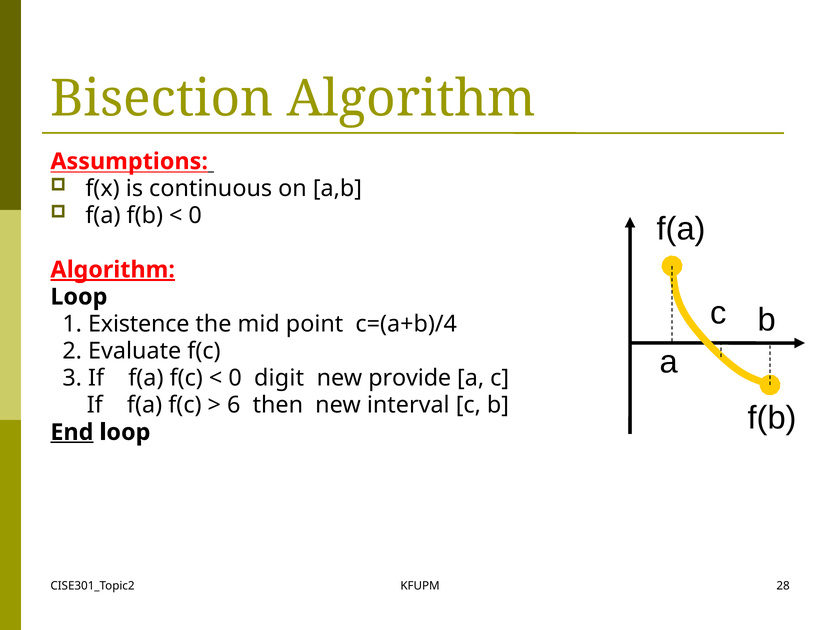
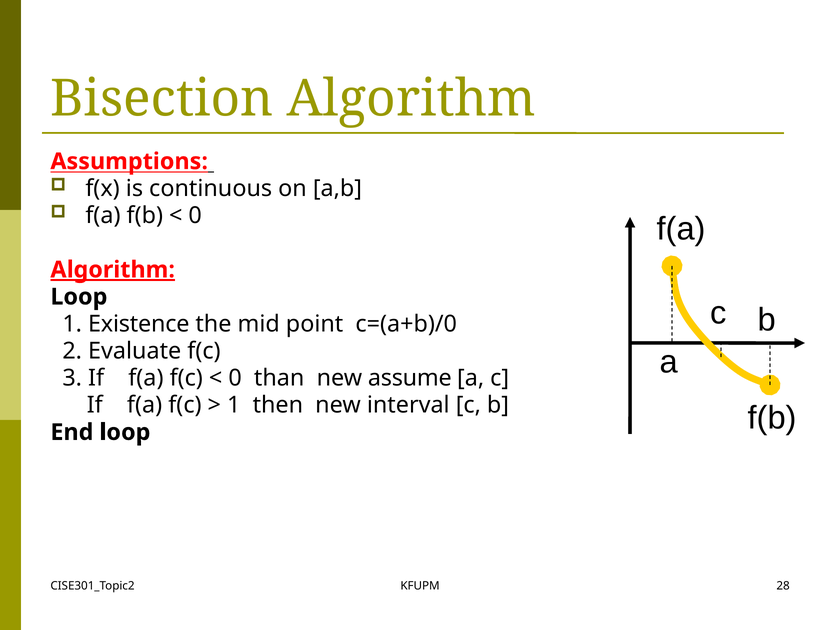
c=(a+b)/4: c=(a+b)/4 -> c=(a+b)/0 (406, 324)
digit: digit -> than (279, 378)
provide: provide -> assume (410, 378)
6: 6 -> 1 (234, 405)
End underline: present -> none (72, 432)
